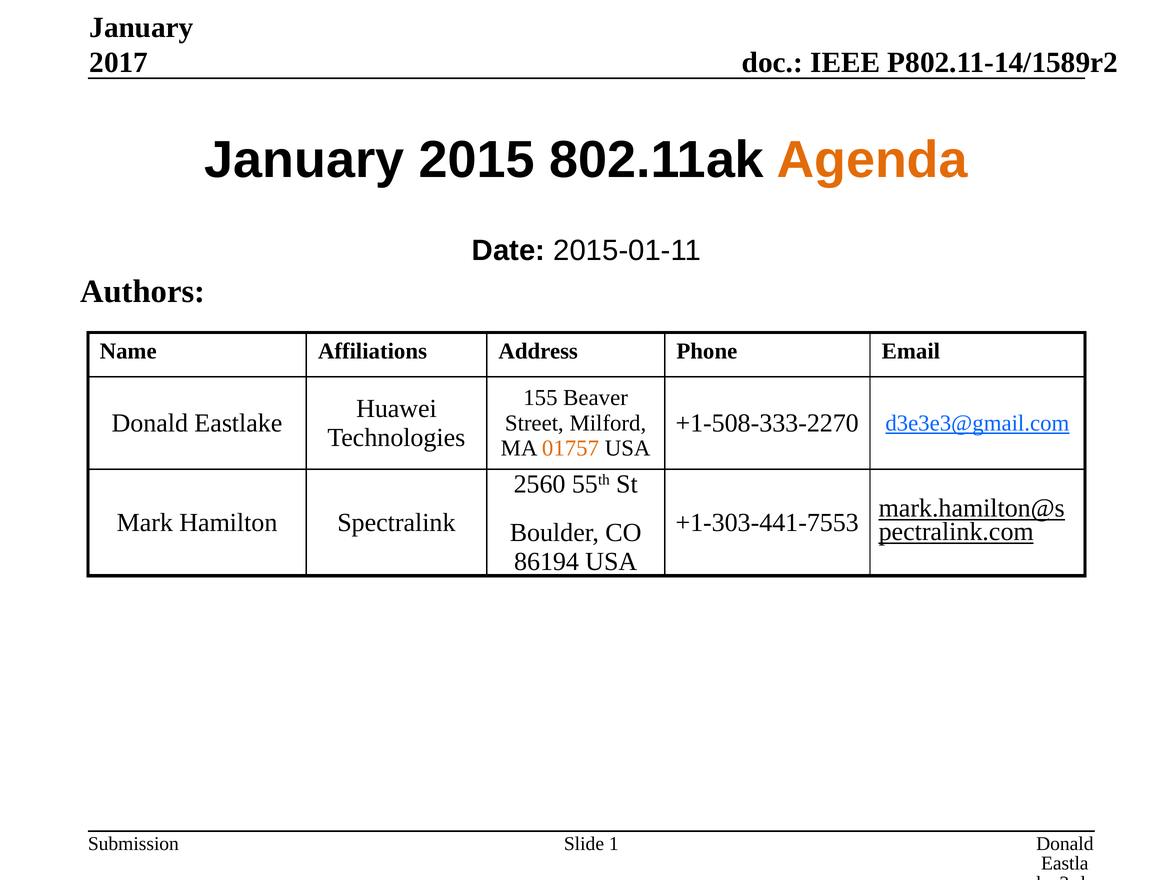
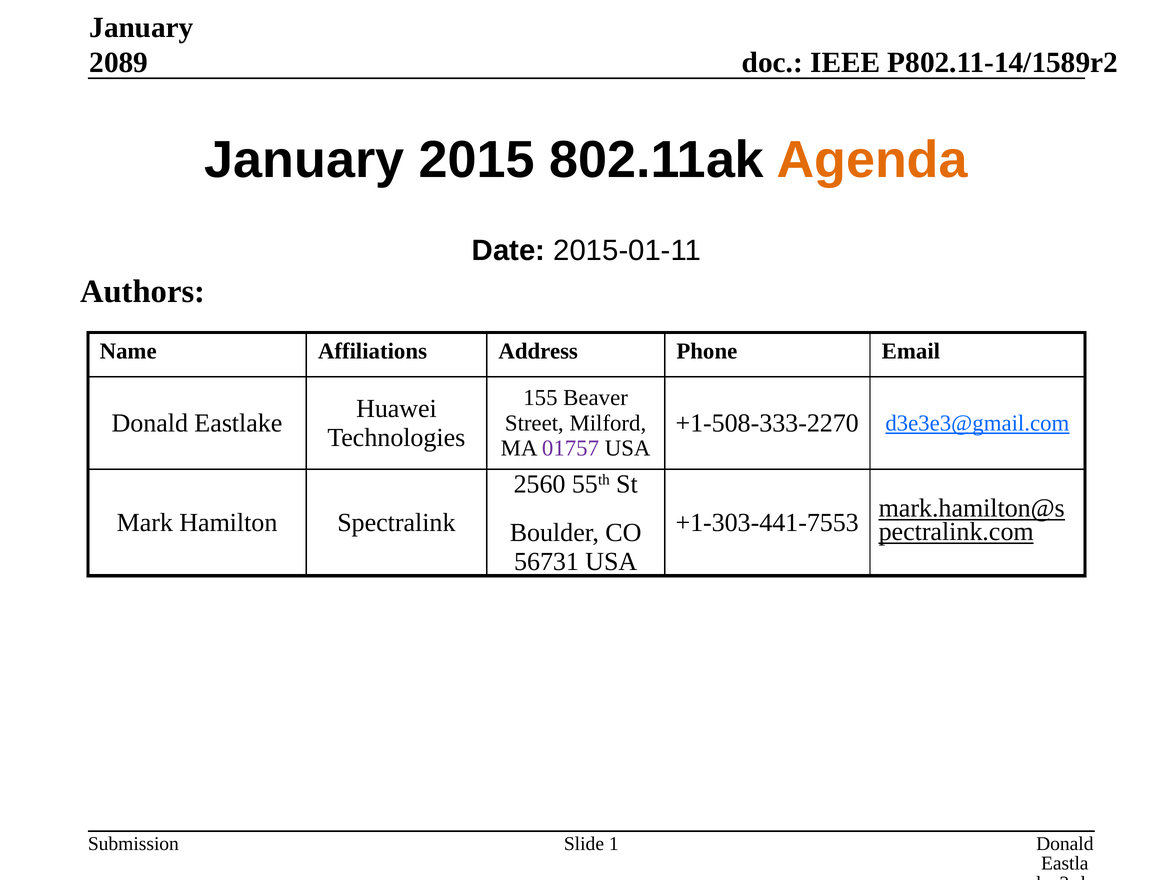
2017: 2017 -> 2089 (119, 63)
01757 colour: orange -> purple (571, 448)
86194: 86194 -> 56731 (547, 561)
